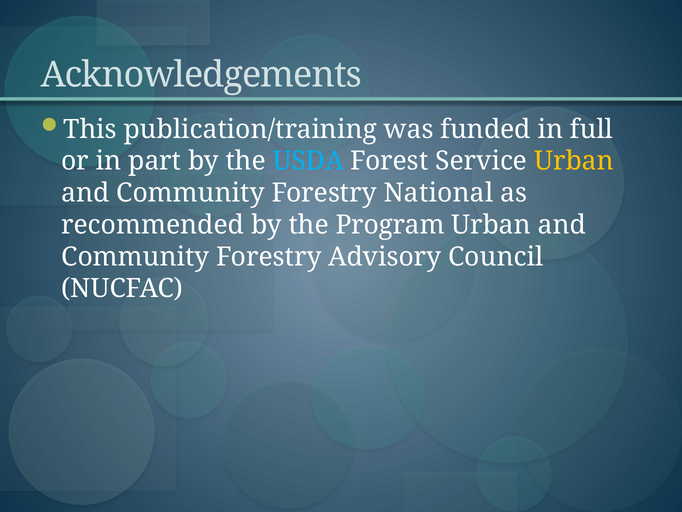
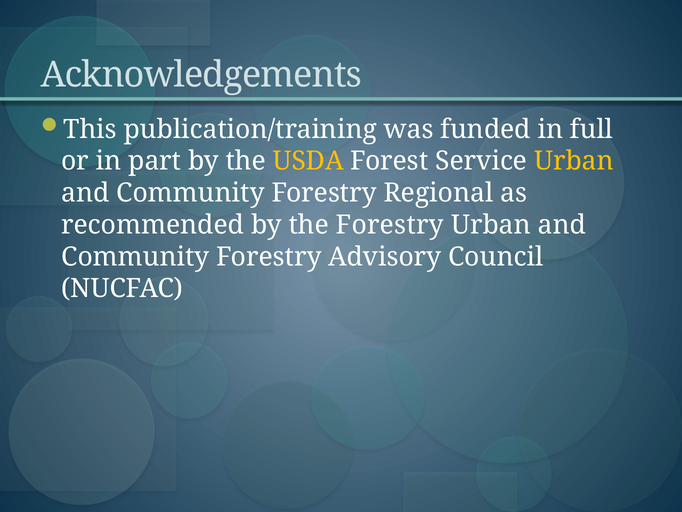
USDA colour: light blue -> yellow (308, 161)
National: National -> Regional (438, 193)
the Program: Program -> Forestry (390, 225)
